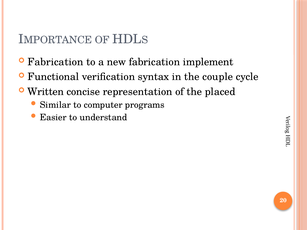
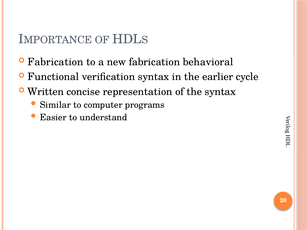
implement: implement -> behavioral (208, 62)
couple: couple -> earlier (218, 77)
the placed: placed -> syntax (220, 92)
